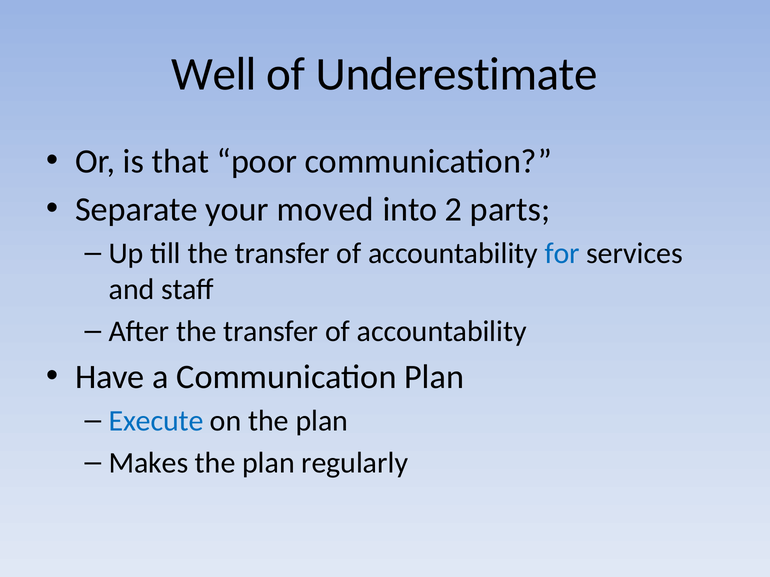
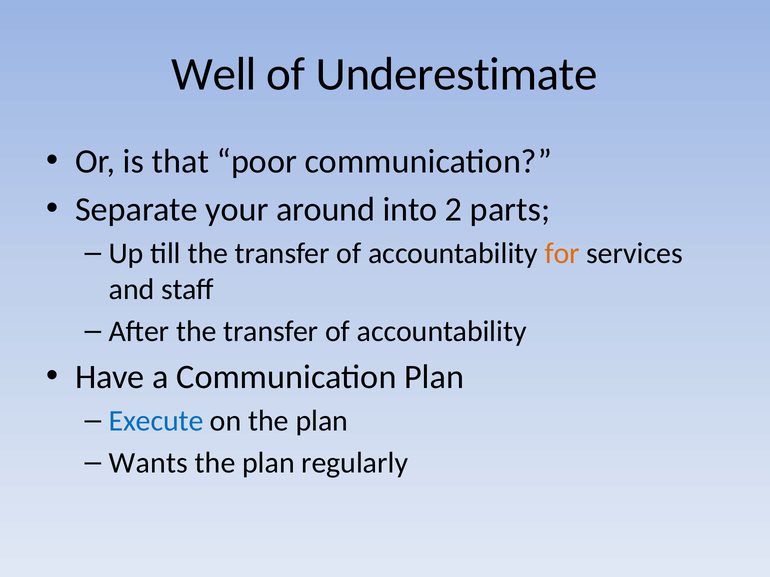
moved: moved -> around (326, 209)
for colour: blue -> orange (562, 254)
Makes: Makes -> Wants (148, 463)
